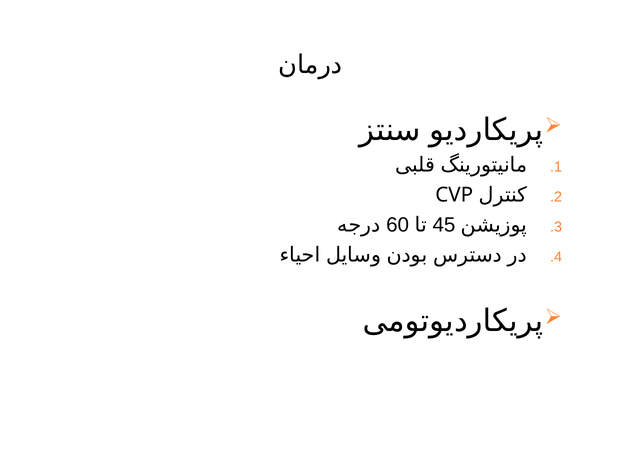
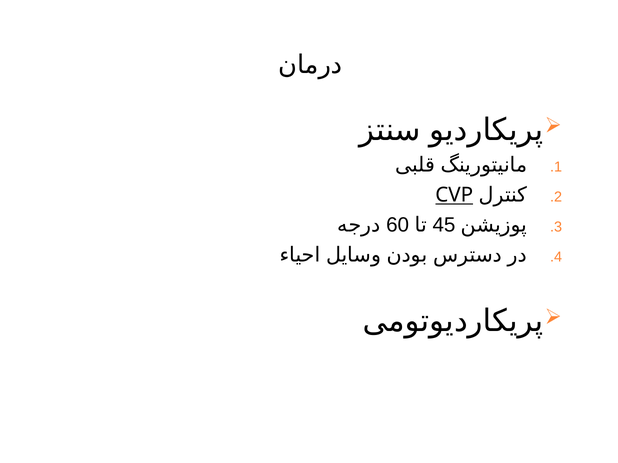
CVP underline: none -> present (454, 195)
